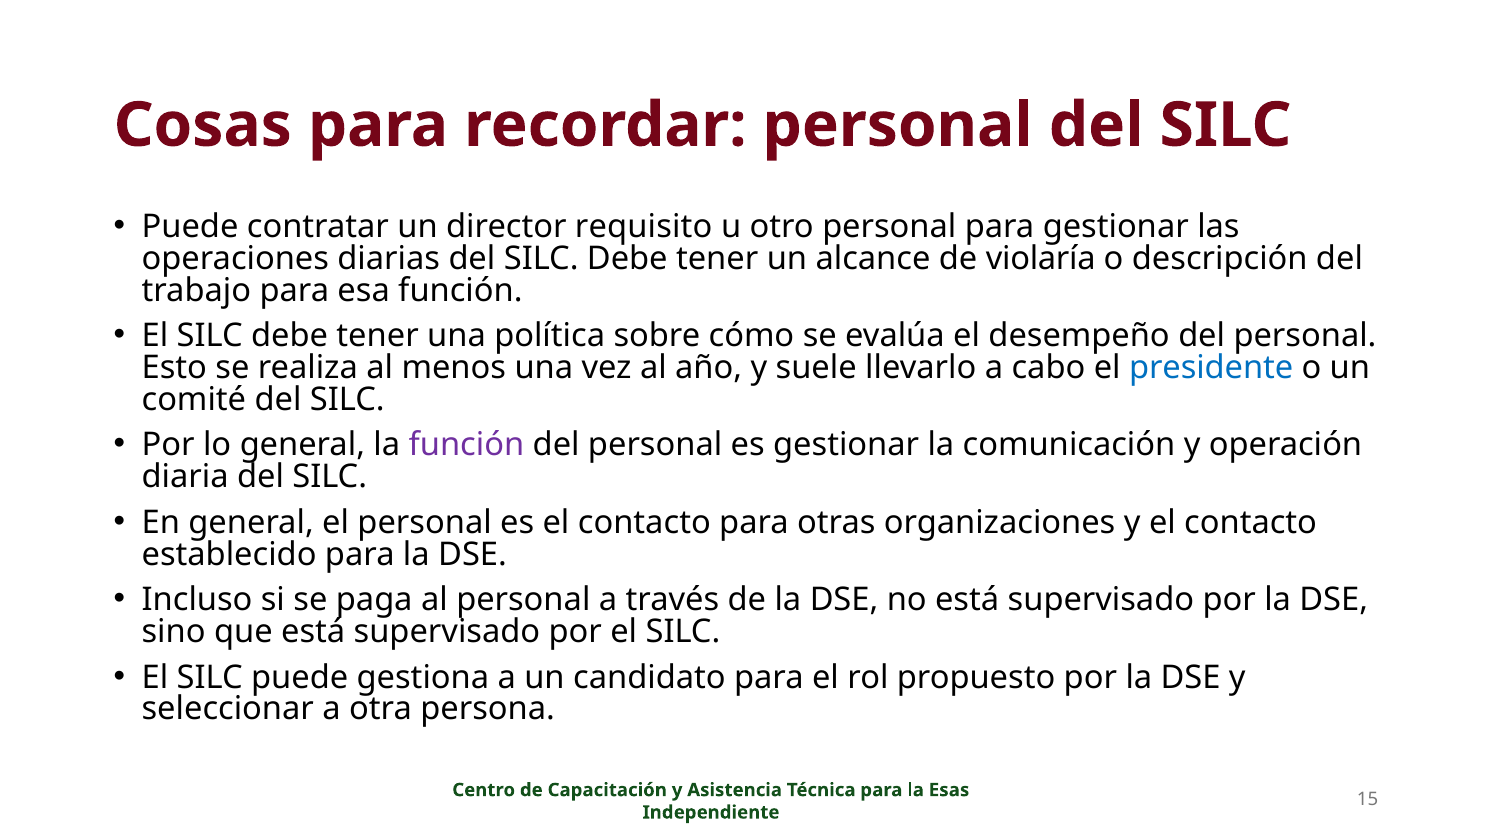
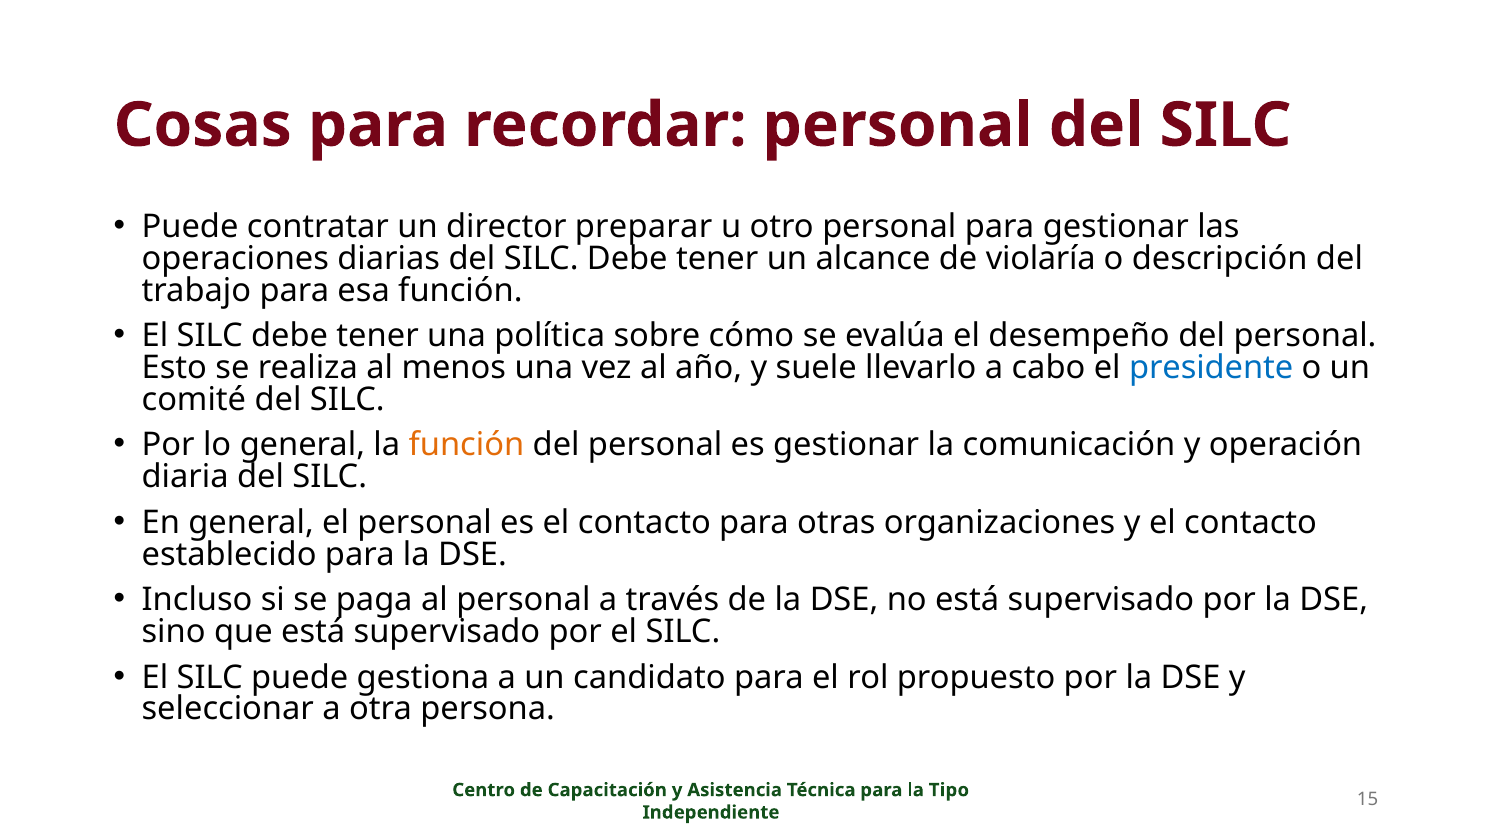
requisito: requisito -> preparar (644, 227)
función colour: purple -> orange (466, 445)
Esas: Esas -> Tipo (949, 790)
